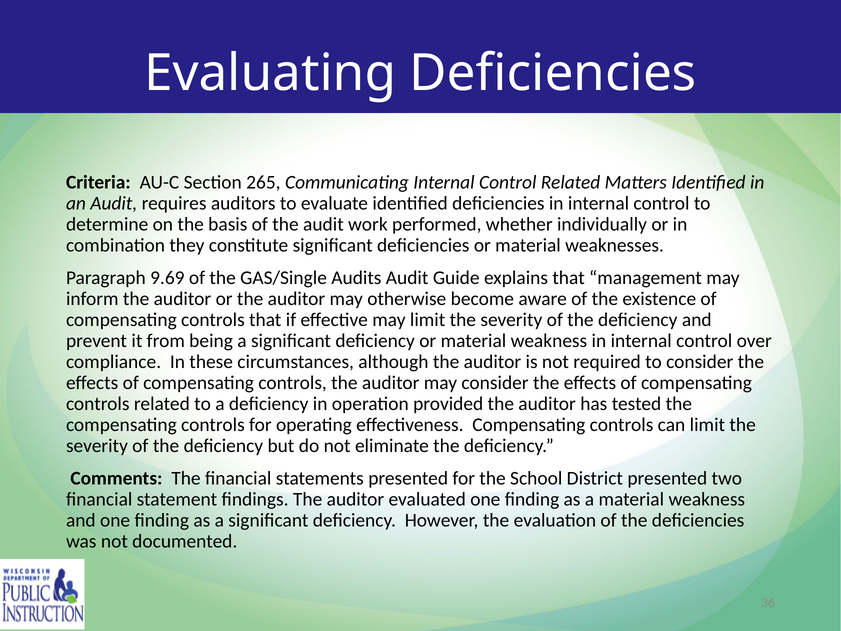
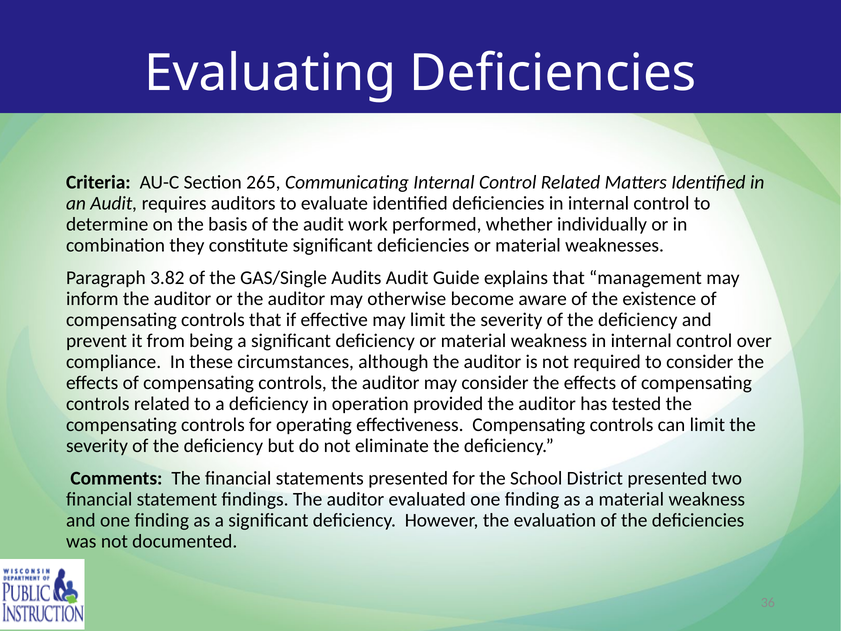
9.69: 9.69 -> 3.82 (167, 278)
